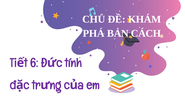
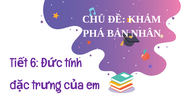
CÁCH: CÁCH -> NHÂN (146, 33)
